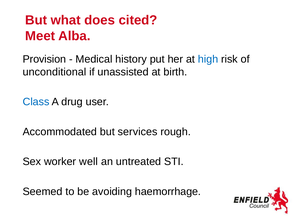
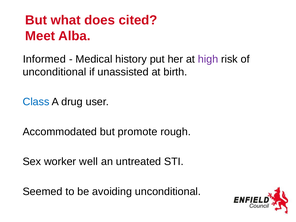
Provision: Provision -> Informed (44, 59)
high colour: blue -> purple (208, 59)
services: services -> promote (138, 132)
avoiding haemorrhage: haemorrhage -> unconditional (168, 192)
